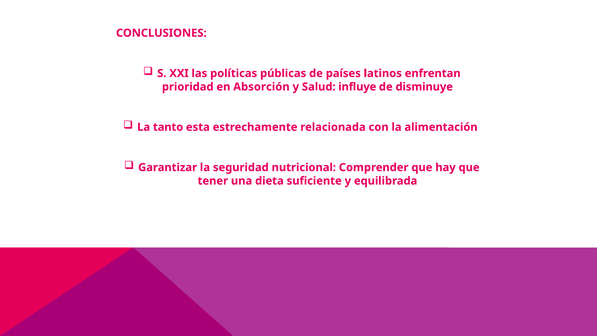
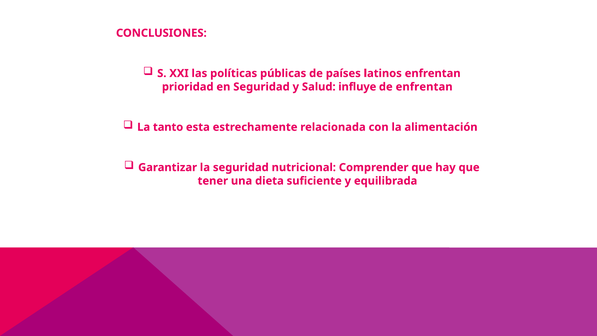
en Absorción: Absorción -> Seguridad (261, 87)
de disminuye: disminuye -> enfrentan (424, 87)
